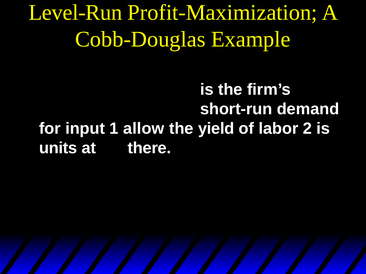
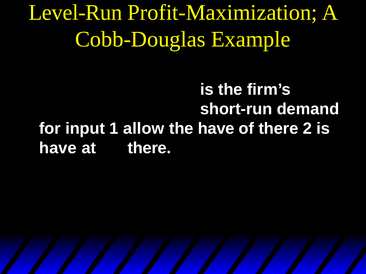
the yield: yield -> have (216, 129)
of labor: labor -> there (278, 129)
units: units -> have (58, 148)
